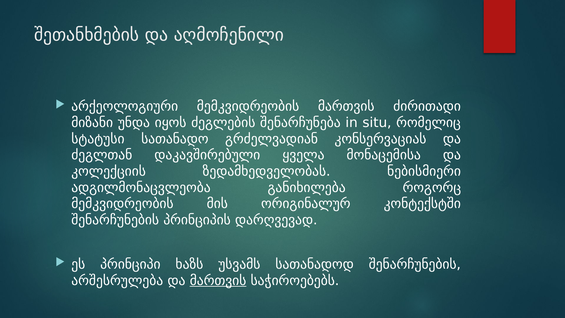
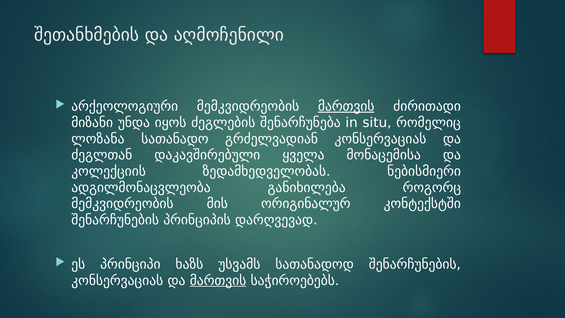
მართვის underline: none -> present (346, 106)
სტატუსი: სტატუსი -> ლოზანა (98, 139)
არშესრულება: არშესრულება -> კონსერვაციას (117, 280)
